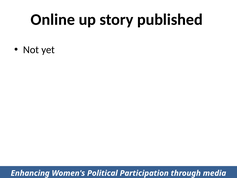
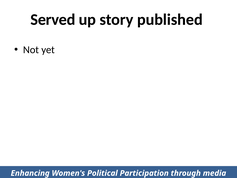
Online: Online -> Served (53, 19)
